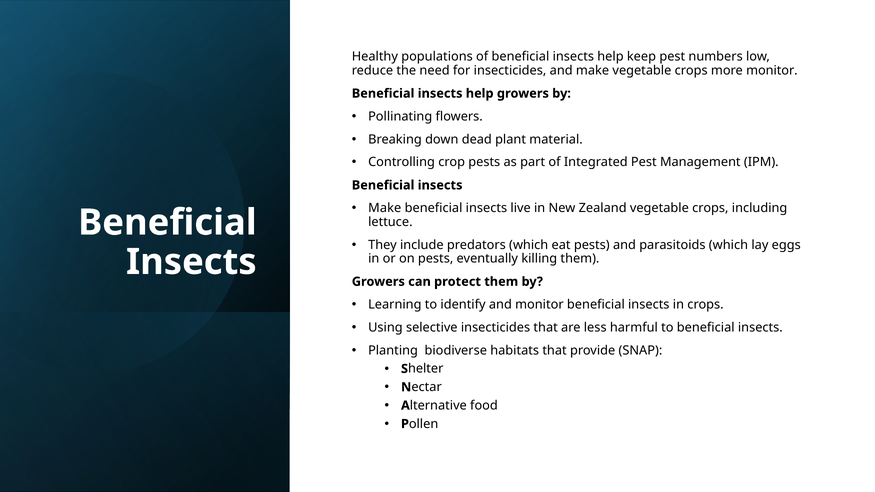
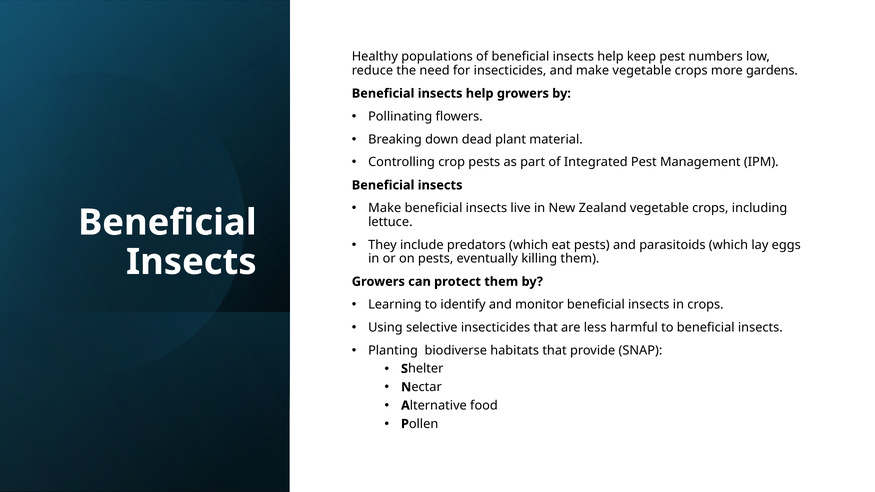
more monitor: monitor -> gardens (772, 71)
